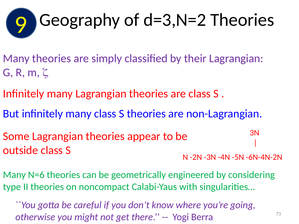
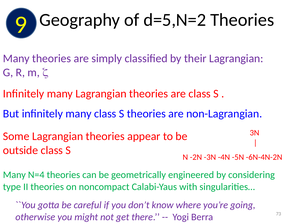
d=3,N=2: d=3,N=2 -> d=5,N=2 (175, 20)
N=6: N=6 -> N=4 (36, 175)
